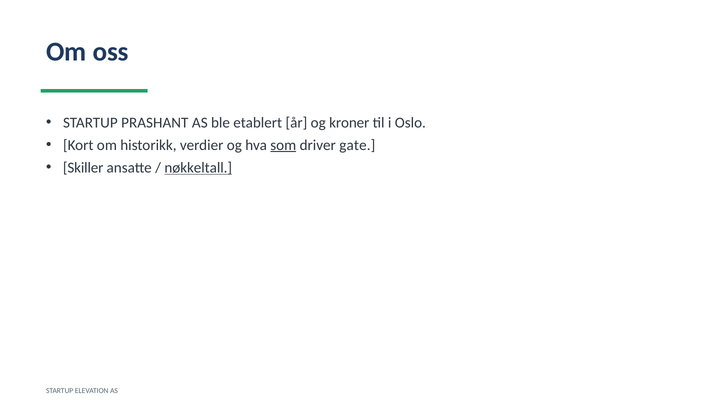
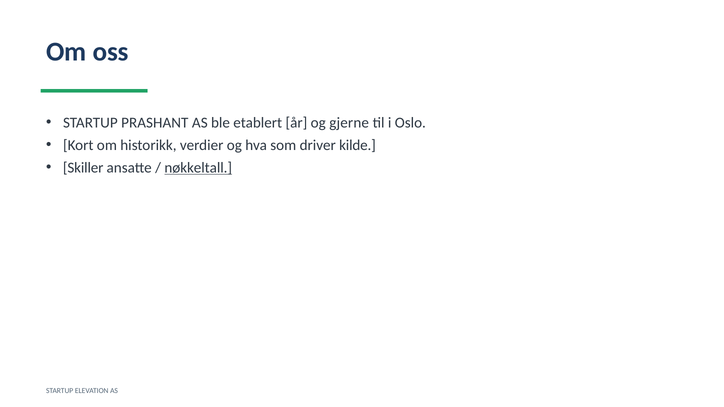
kroner: kroner -> gjerne (349, 123)
som underline: present -> none (283, 145)
gate: gate -> kilde (357, 145)
